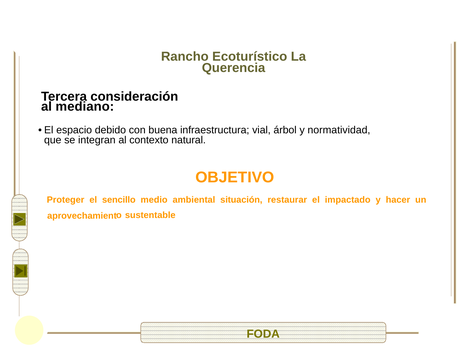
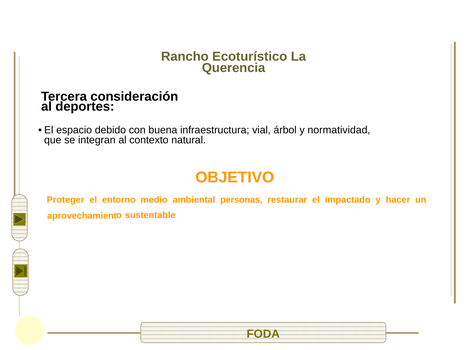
mediano: mediano -> deportes (85, 107)
sencillo: sencillo -> entorno (119, 200)
situación: situación -> personas (241, 200)
